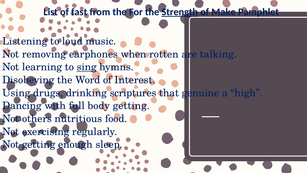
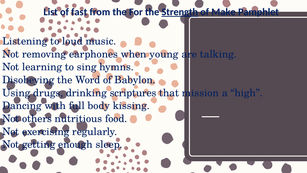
rotten: rotten -> young (164, 54)
sing underline: present -> none (87, 67)
Interest: Interest -> Babylon (135, 80)
genuine: genuine -> mission (200, 93)
body getting: getting -> kissing (131, 106)
